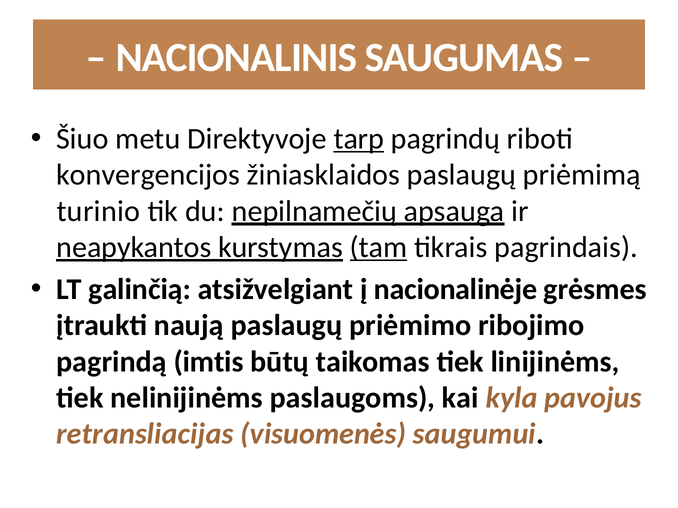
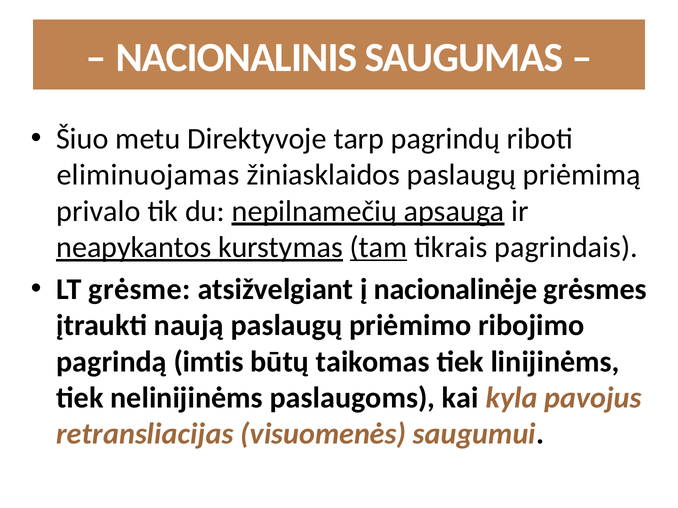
tarp underline: present -> none (359, 139)
konvergencijos: konvergencijos -> eliminuojamas (148, 175)
turinio: turinio -> privalo (99, 211)
galinčią: galinčią -> grėsme (139, 290)
